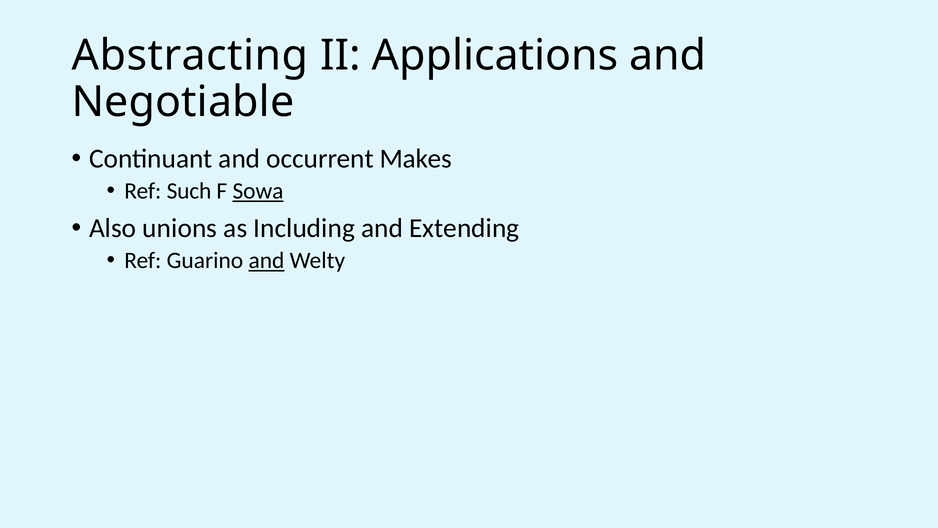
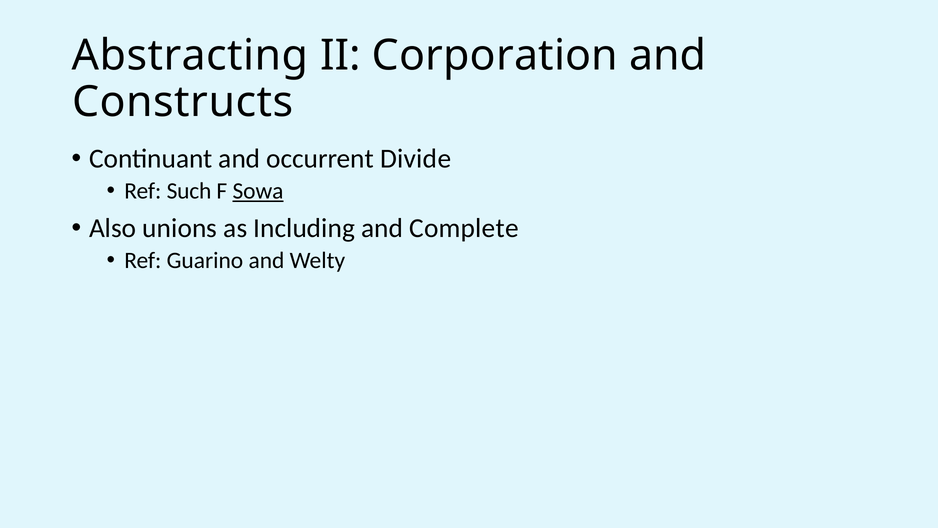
Applications: Applications -> Corporation (495, 56)
Negotiable: Negotiable -> Constructs (183, 102)
Makes: Makes -> Divide (416, 159)
Extending: Extending -> Complete (464, 228)
and underline: present -> none (266, 260)
